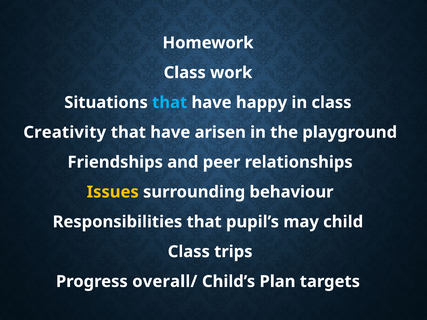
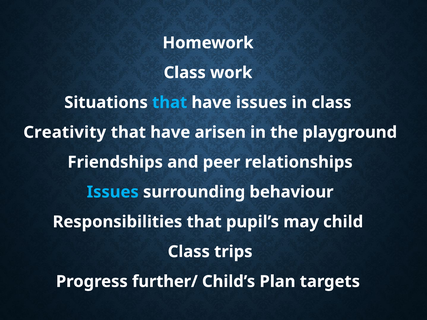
have happy: happy -> issues (261, 103)
Issues colour: yellow -> light blue (113, 192)
overall/: overall/ -> further/ (165, 282)
